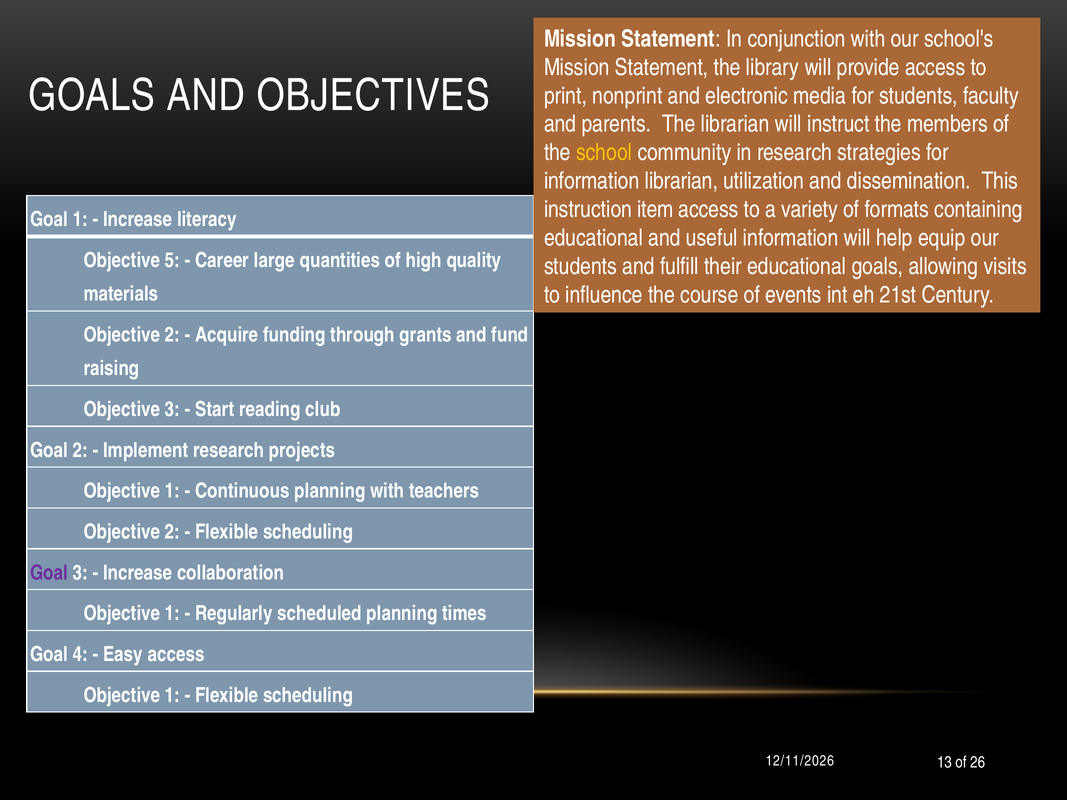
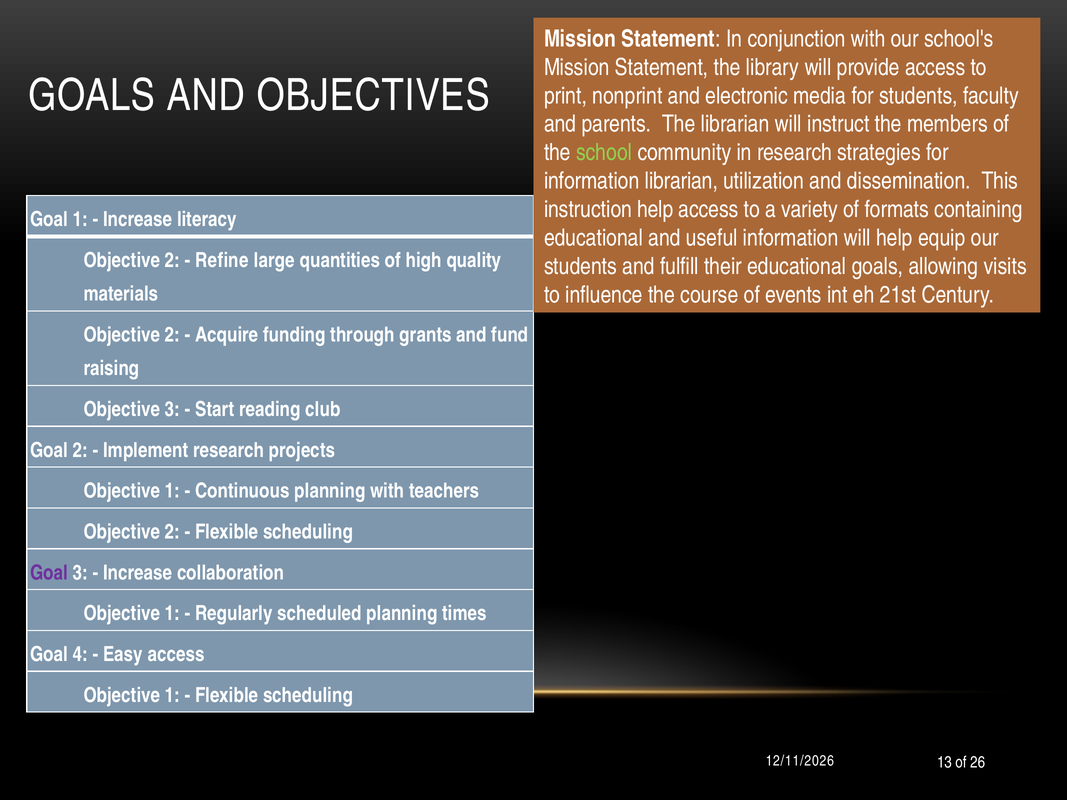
school colour: yellow -> light green (604, 153)
instruction item: item -> help (655, 209)
5: 5 -> 2 (172, 260)
Career: Career -> Refine (222, 260)
